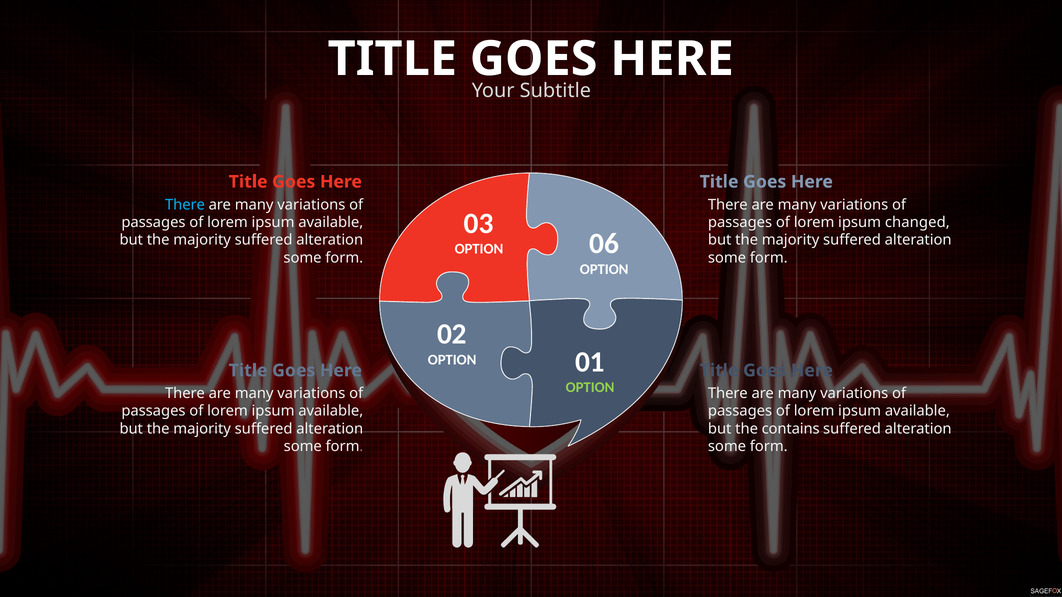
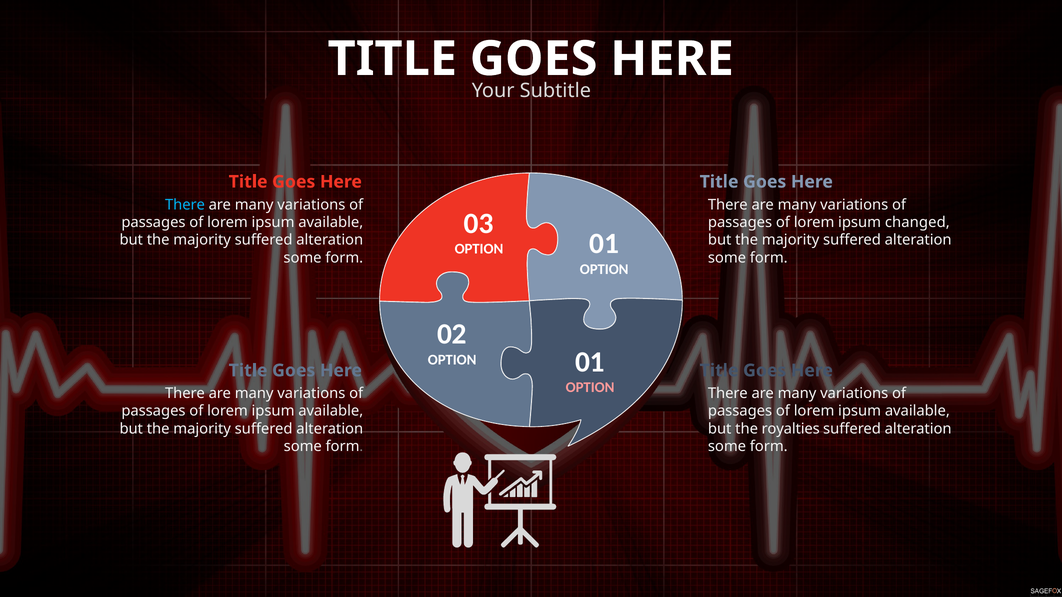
OPTION 06: 06 -> 01 (604, 244)
OPTION colour: light green -> pink (590, 388)
contains: contains -> royalties (791, 429)
